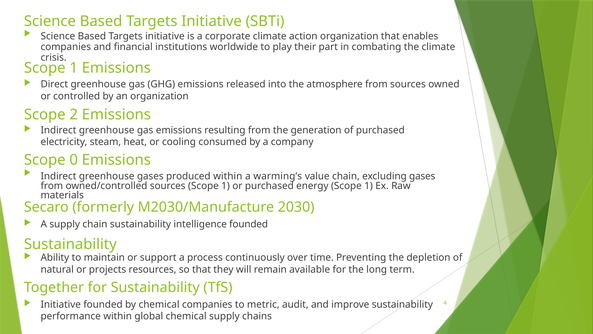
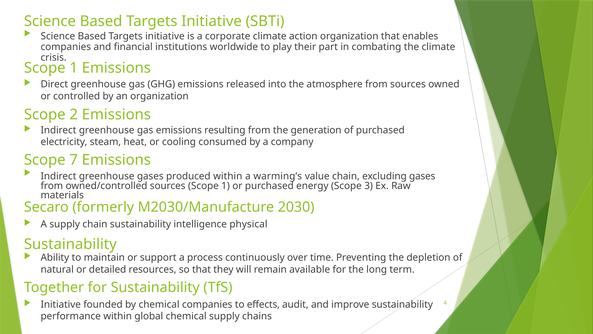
0: 0 -> 7 (74, 160)
energy Scope 1: 1 -> 3 (369, 186)
intelligence founded: founded -> physical (248, 224)
projects: projects -> detailed (108, 269)
metric: metric -> effects (263, 304)
